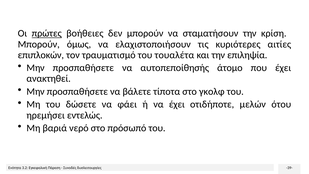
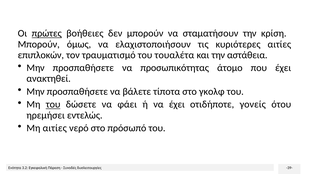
επιληψία: επιληψία -> αστάθεια (247, 55)
αυτοπεποίθησής: αυτοπεποίθησής -> προσωπικότητας (175, 68)
του underline: none -> present (53, 104)
μελών: μελών -> γονείς (253, 104)
Μη βαριά: βαριά -> αιτίες (55, 128)
